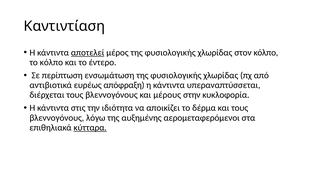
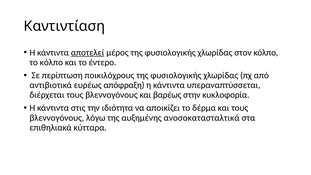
ενσωμάτωση: ενσωμάτωση -> ποικιλόχρους (109, 75)
μέρους: μέρους -> βαρέως (167, 95)
αερομεταφερόμενοι: αερομεταφερόμενοι -> ανοσοκατασταλτικά (202, 118)
κύτταρα underline: present -> none (90, 128)
